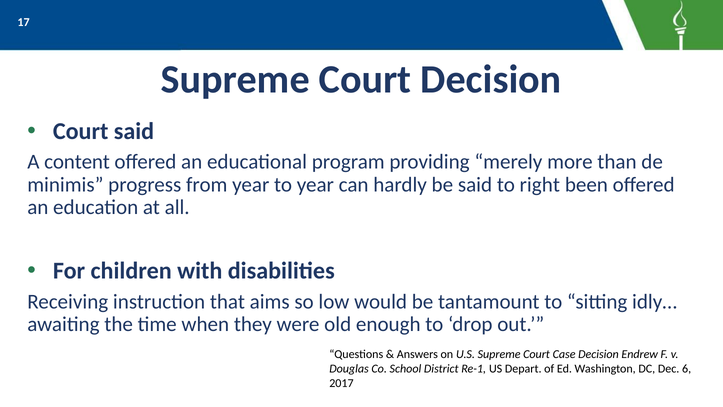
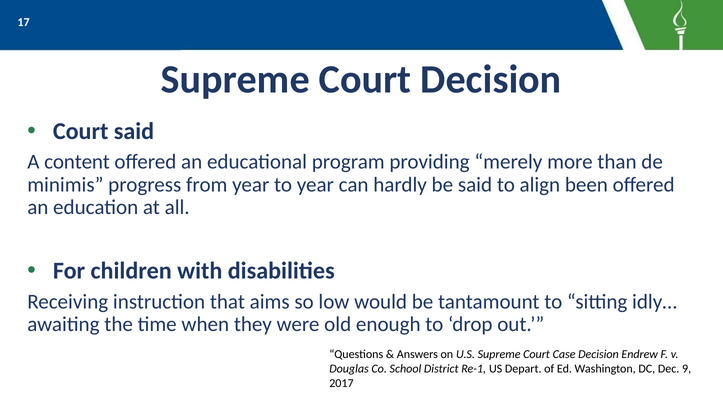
right: right -> align (540, 185)
6: 6 -> 9 (687, 368)
